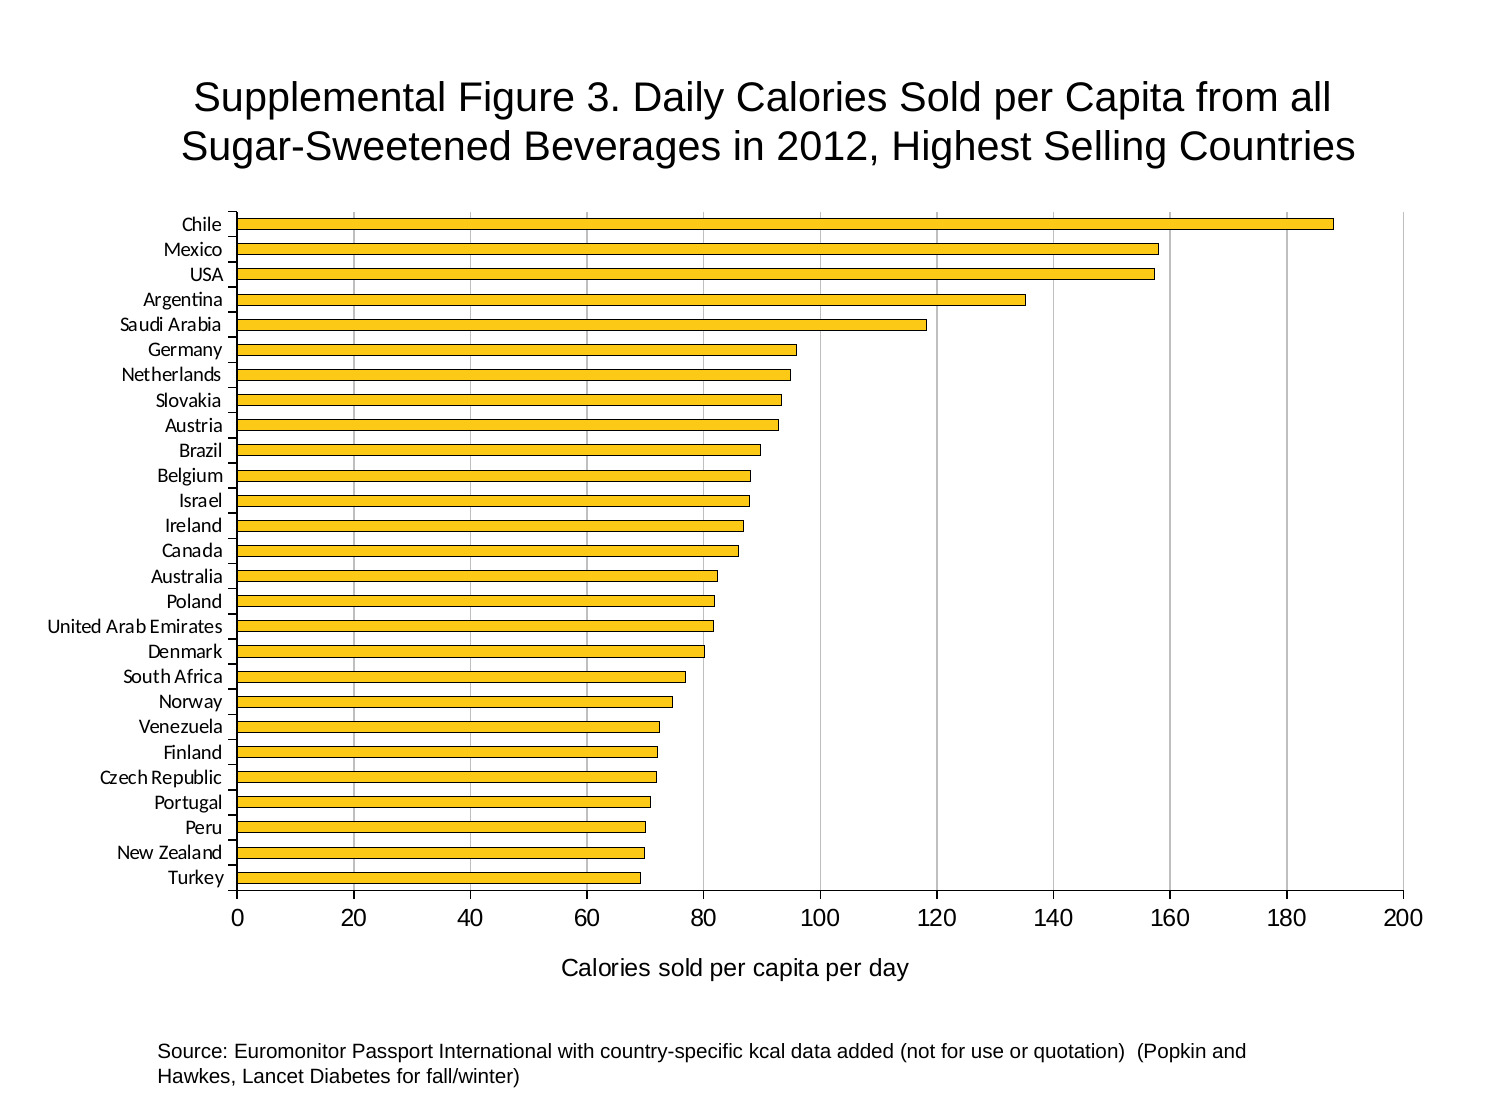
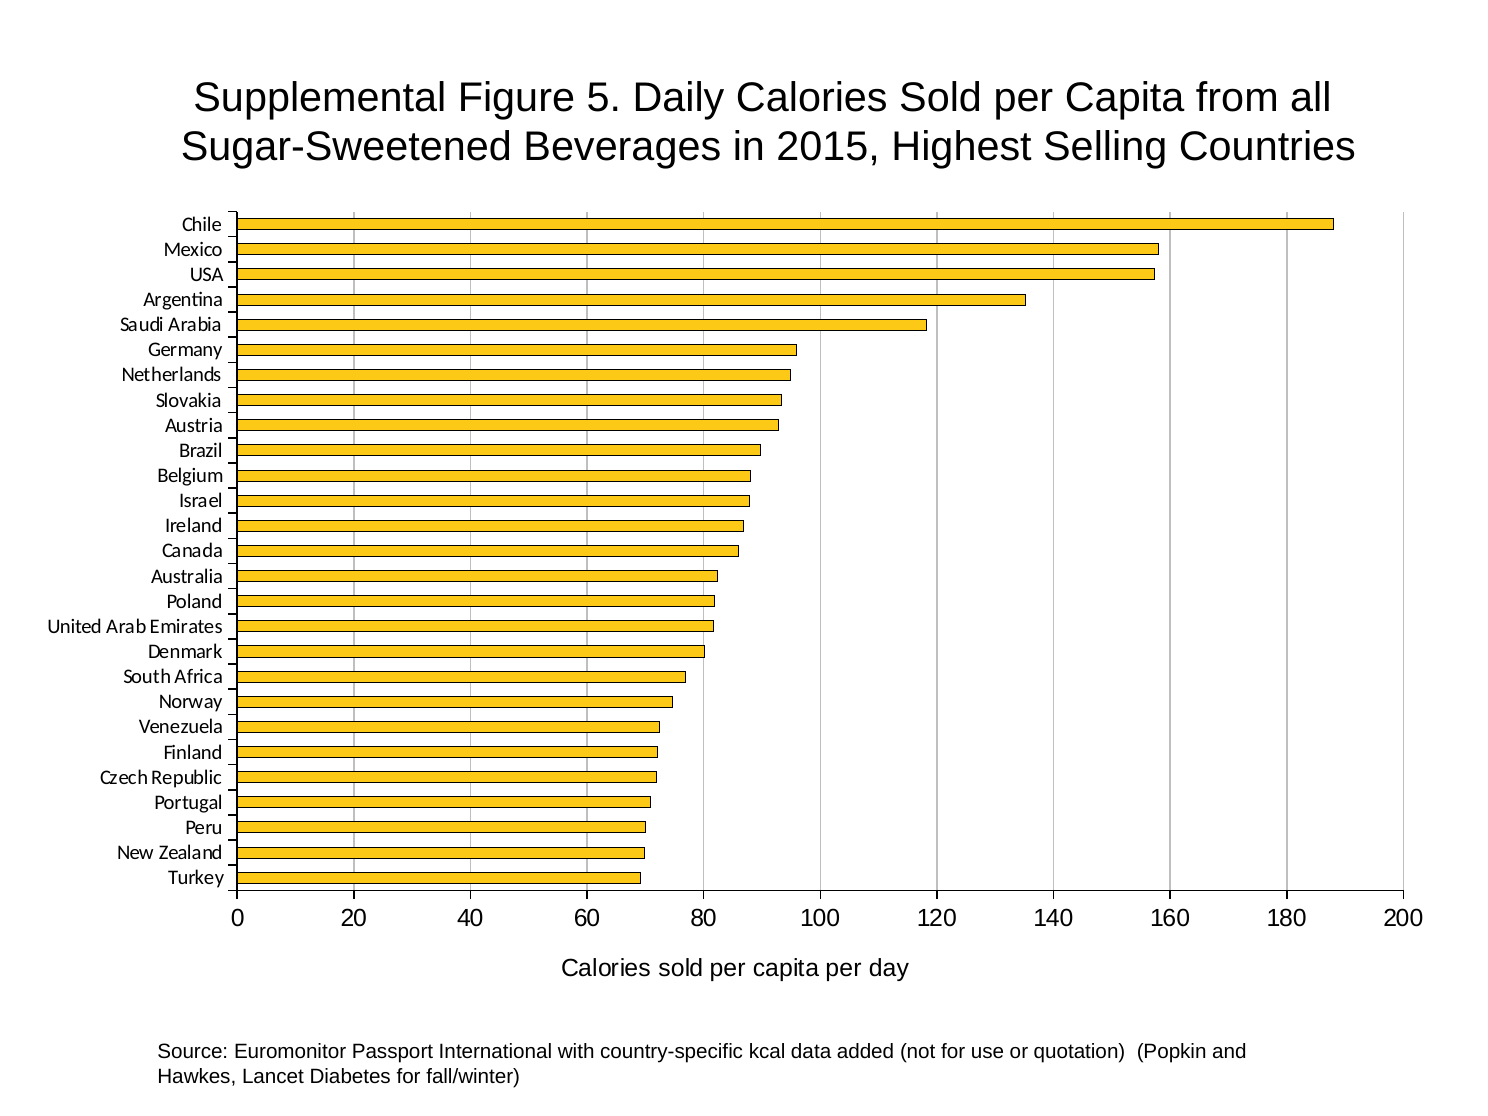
3: 3 -> 5 (604, 97)
2012: 2012 -> 2015 (828, 147)
